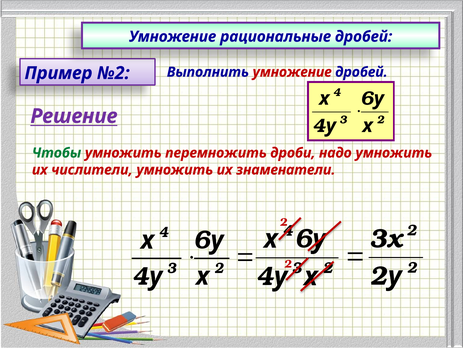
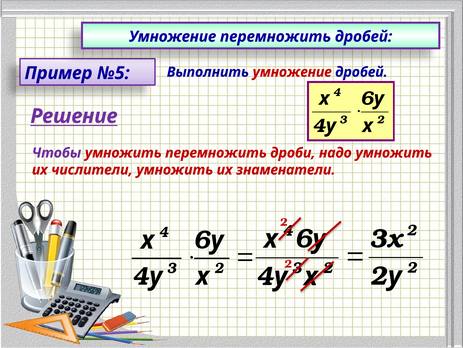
Умножение рациональные: рациональные -> перемножить (275, 37)
№2: №2 -> №5 (113, 73)
Чтобы colour: green -> purple (57, 153)
